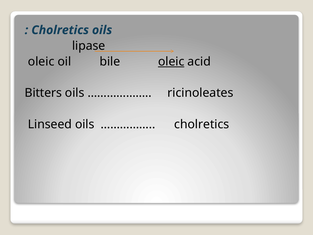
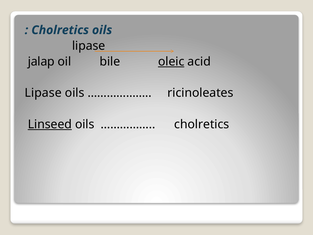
oleic: oleic -> jalap (41, 61)
Bitters: Bitters -> Lipase (43, 93)
Linseed underline: none -> present (50, 124)
